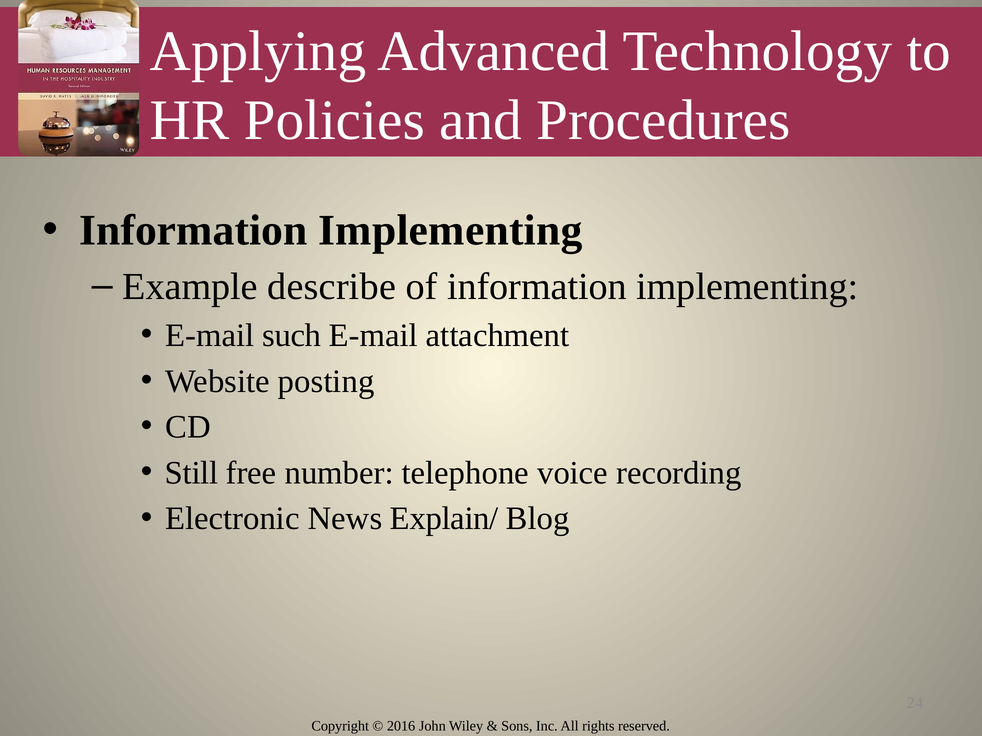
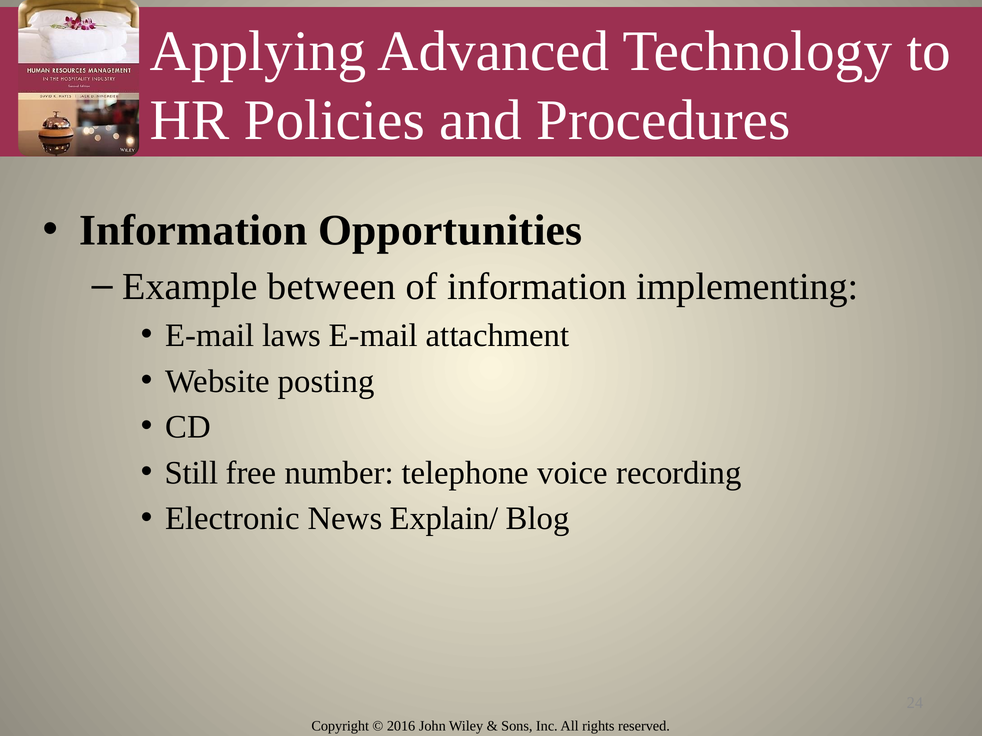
Implementing: Implementing -> Opportunities (450, 231)
describe: describe -> between (332, 287)
such: such -> laws (292, 336)
